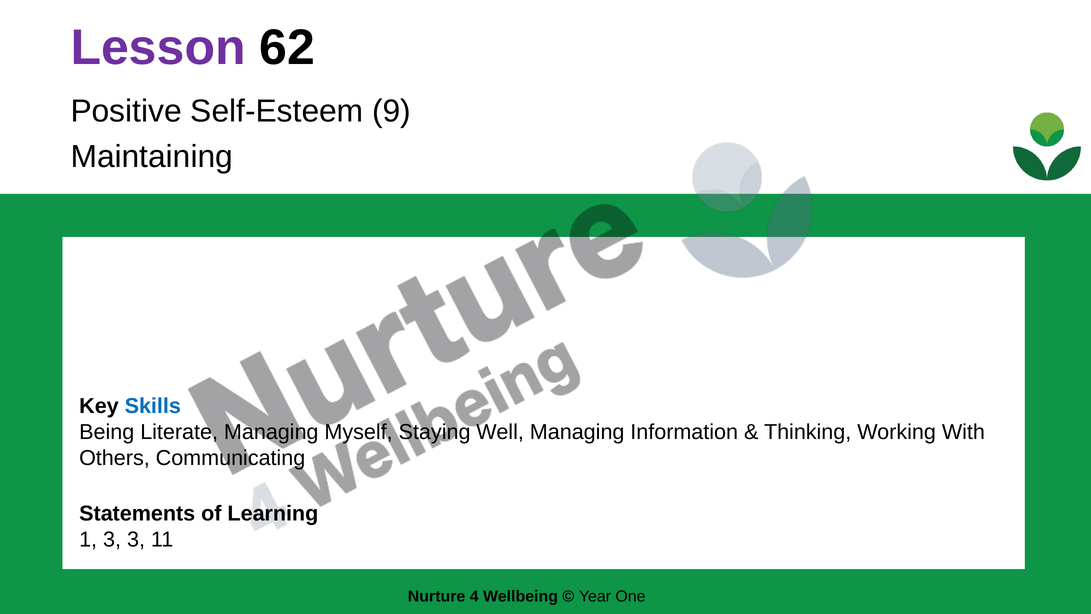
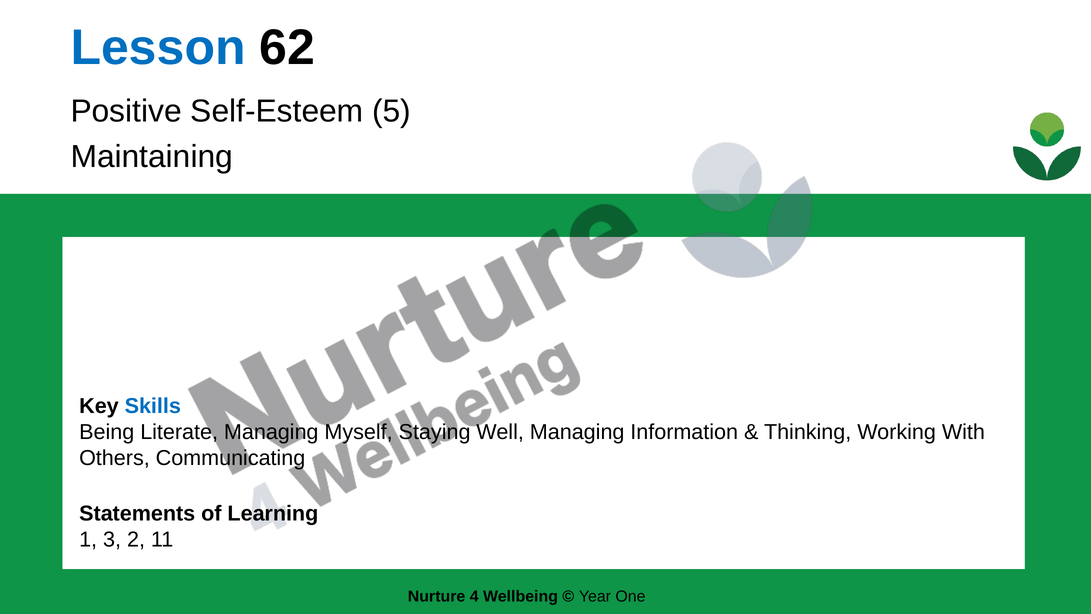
Lesson colour: purple -> blue (158, 48)
9: 9 -> 5 (392, 111)
3 3: 3 -> 2 (136, 539)
